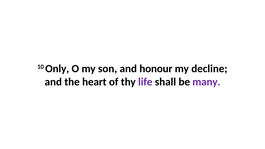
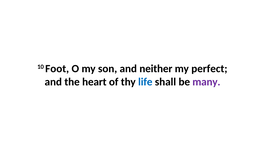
Only: Only -> Foot (57, 69)
honour: honour -> neither (156, 69)
decline: decline -> perfect (209, 69)
life colour: purple -> blue (145, 82)
